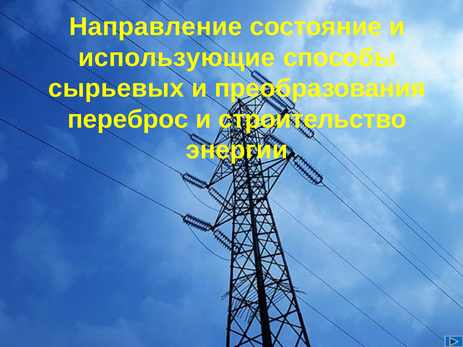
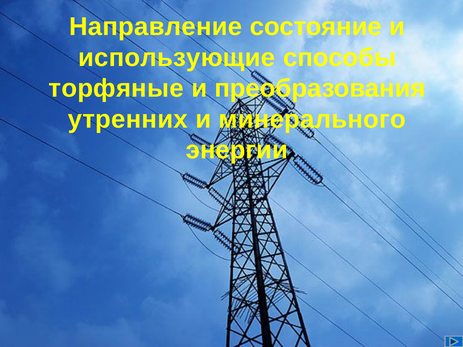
сырьевых: сырьевых -> торфяные (116, 88)
переброс: переброс -> утренних (128, 119)
строительство: строительство -> минерального (312, 119)
